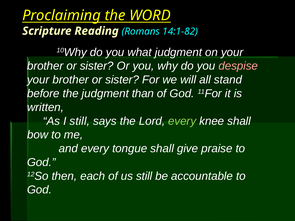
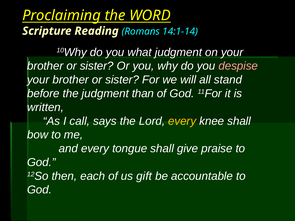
14:1-82: 14:1-82 -> 14:1-14 (180, 32)
I still: still -> call (80, 121)
every colour: light green -> yellow (182, 121)
us still: still -> gift (144, 176)
